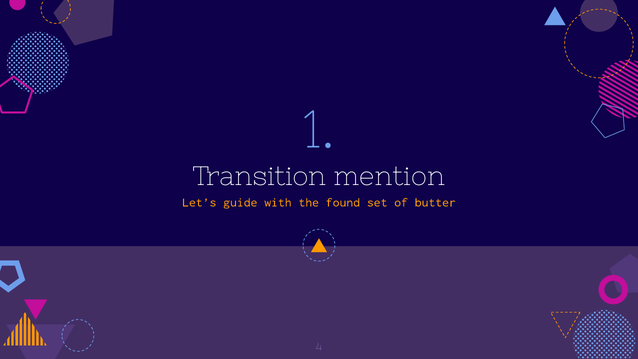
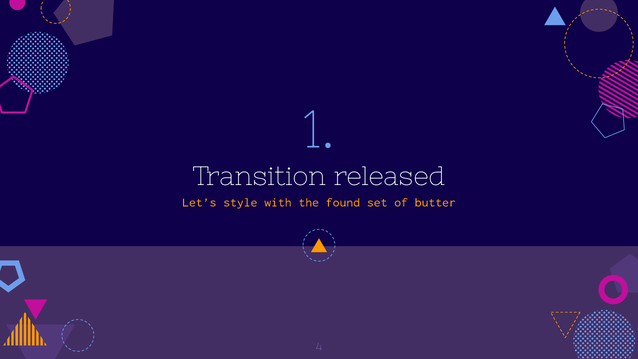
mention: mention -> released (389, 176)
guide: guide -> style (240, 202)
